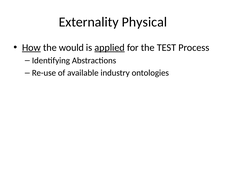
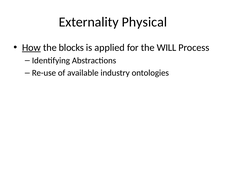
would: would -> blocks (71, 47)
applied underline: present -> none (110, 47)
TEST: TEST -> WILL (167, 47)
